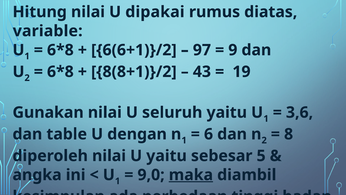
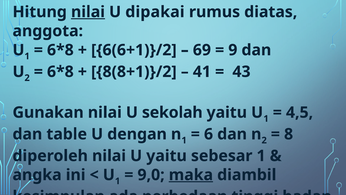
nilai underline: none -> present (88, 12)
variable: variable -> anggota (48, 31)
97: 97 -> 69 (202, 50)
43: 43 -> 41 (202, 72)
19: 19 -> 43 (241, 72)
seluruh: seluruh -> sekolah (172, 112)
3,6: 3,6 -> 4,5 (300, 112)
sebesar 5: 5 -> 1 (261, 156)
